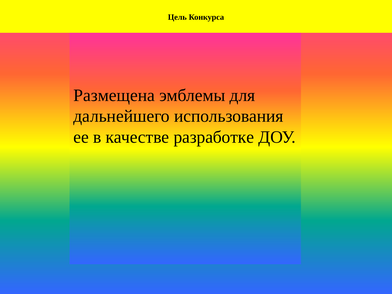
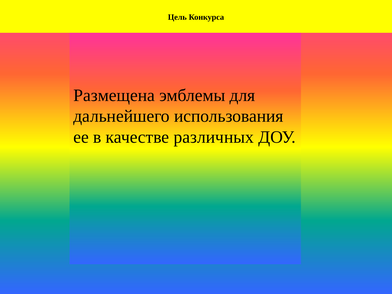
разработке: разработке -> различных (214, 137)
